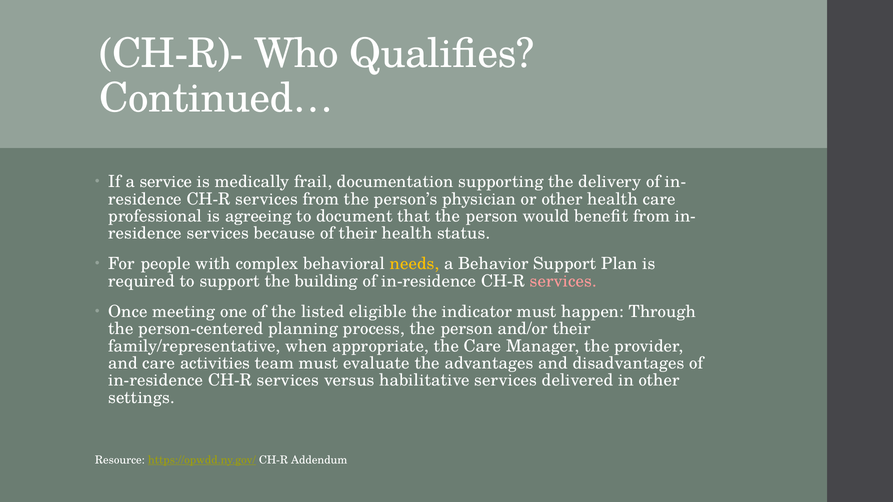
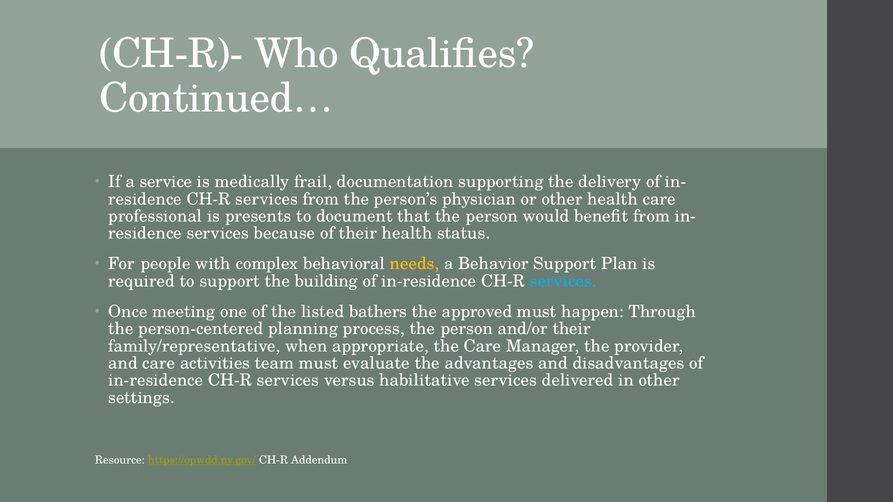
agreeing: agreeing -> presents (258, 216)
services colour: pink -> light blue (563, 281)
eligible: eligible -> bathers (378, 312)
indicator: indicator -> approved (477, 312)
